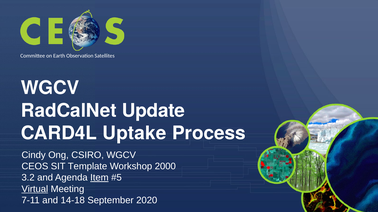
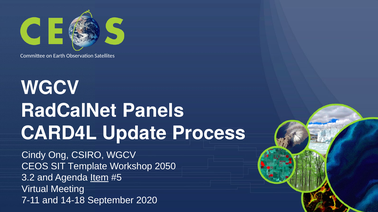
Update: Update -> Panels (153, 111)
Uptake: Uptake -> Update (134, 134)
2000: 2000 -> 2050 (165, 167)
Virtual underline: present -> none (35, 189)
